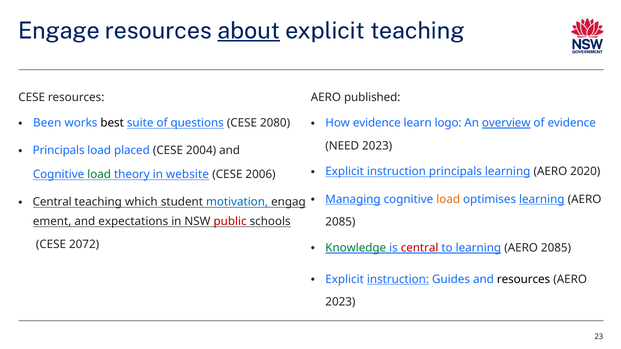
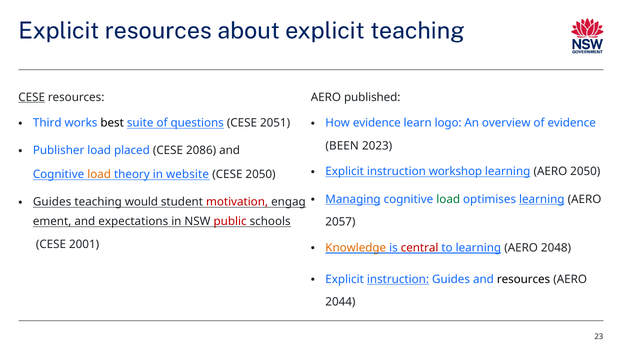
Engage: Engage -> Explicit (59, 31)
about underline: present -> none (249, 31)
CESE underline: none -> present (32, 97)
Been: Been -> Third (47, 123)
2080: 2080 -> 2051 (275, 123)
overview underline: present -> none (506, 123)
NEED: NEED -> BEEN (342, 146)
Principals: Principals -> Publisher (59, 151)
2004: 2004 -> 2086 (201, 151)
instruction principals: principals -> workshop (455, 172)
AERO 2020: 2020 -> 2050 (585, 172)
load colour: green -> orange (99, 174)
CESE 2006: 2006 -> 2050 (261, 174)
load colour: orange -> green (448, 199)
Central: Central -> Guides (52, 202)
which: which -> would (141, 202)
motivation colour: blue -> red (237, 202)
2085: 2085 -> 2057 (340, 222)
2072: 2072 -> 2001 (84, 245)
Knowledge colour: green -> orange (356, 248)
to learning AERO 2085: 2085 -> 2048 (556, 248)
2023: 2023 -> 2044 (340, 302)
